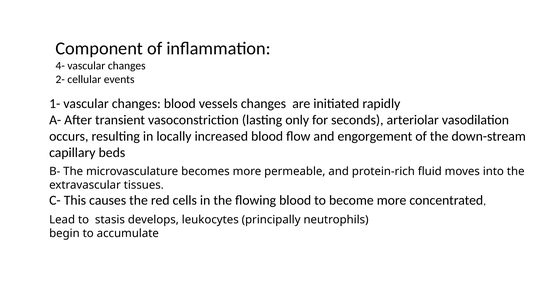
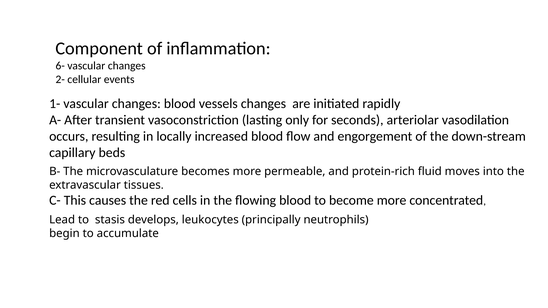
4-: 4- -> 6- (60, 66)
